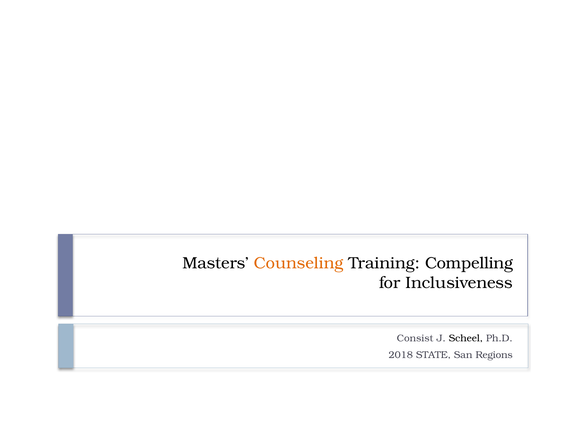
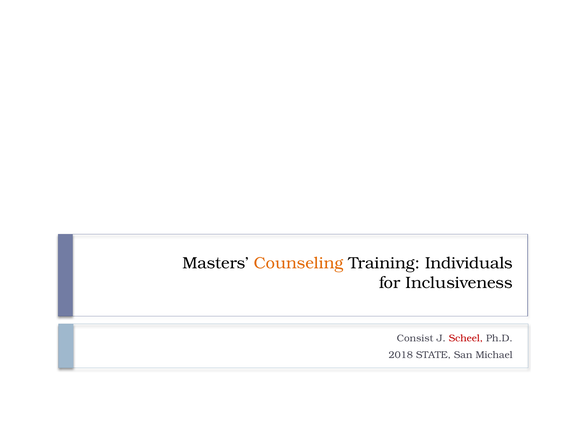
Compelling: Compelling -> Individuals (469, 263)
Scheel colour: black -> red (466, 338)
Regions: Regions -> Michael (494, 355)
